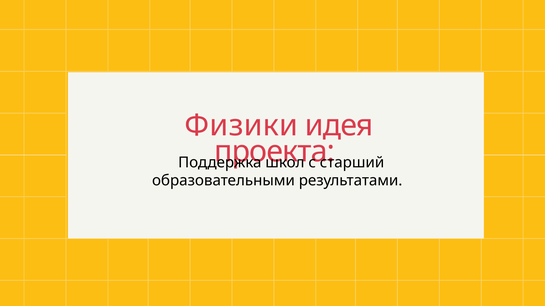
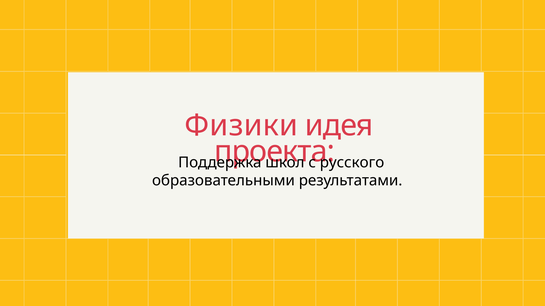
старший: старший -> русского (352, 163)
